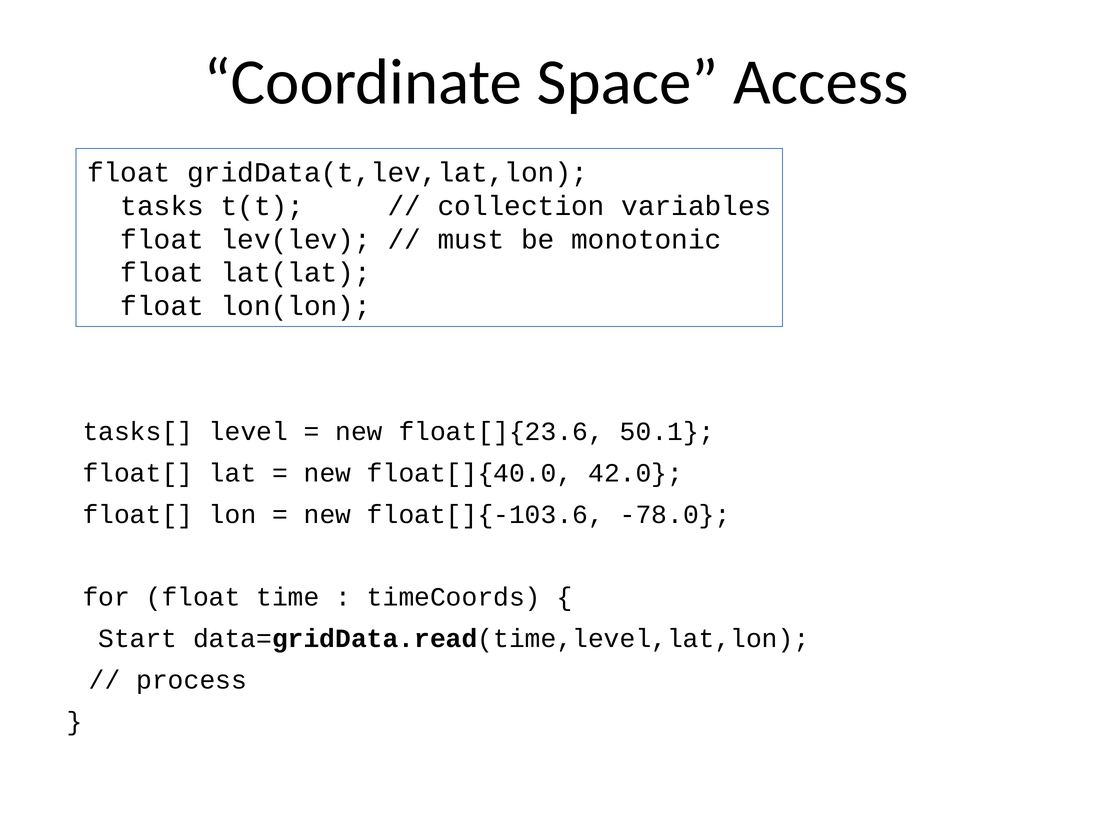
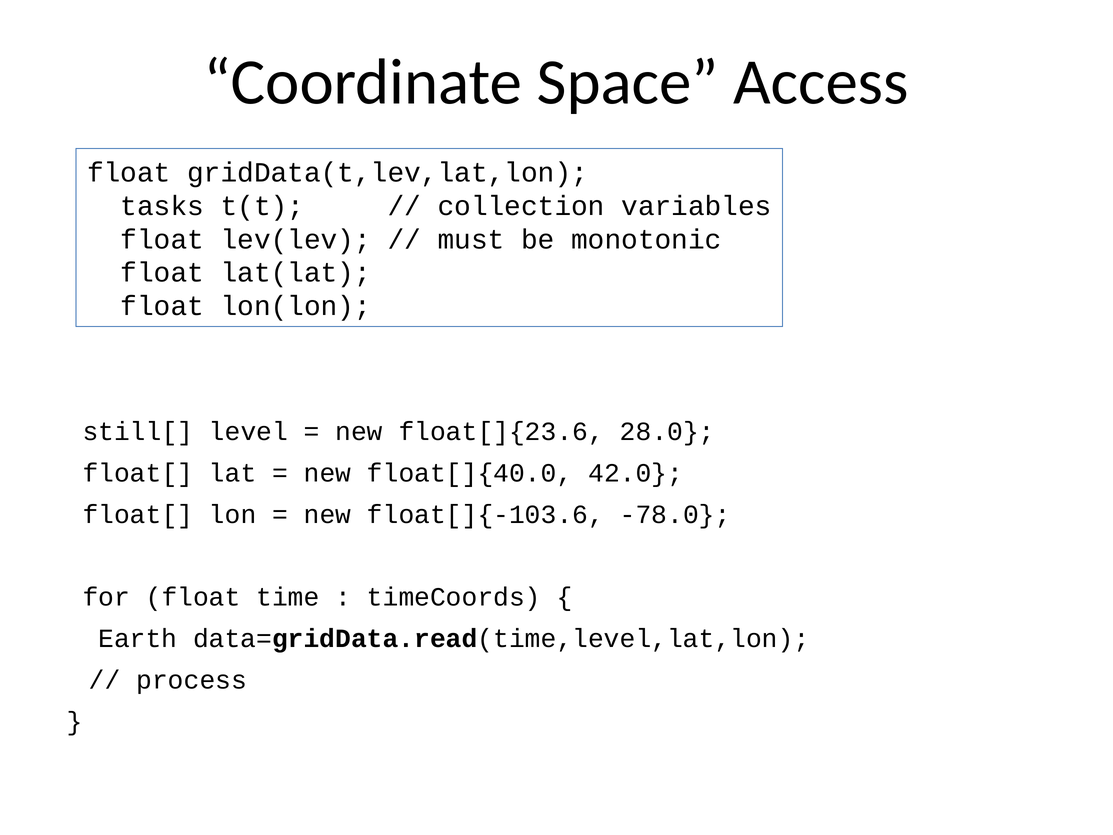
tasks[: tasks[ -> still[ (138, 431)
50.1: 50.1 -> 28.0 (667, 431)
Start: Start -> Earth (138, 639)
